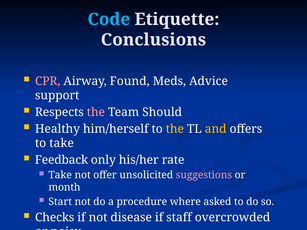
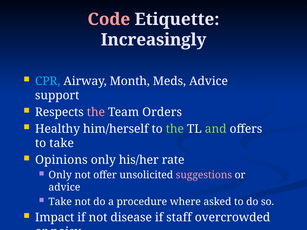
Code colour: light blue -> pink (109, 19)
Conclusions: Conclusions -> Increasingly (154, 40)
CPR colour: pink -> light blue (48, 81)
Found: Found -> Month (130, 81)
Should: Should -> Orders (162, 112)
the colour: yellow -> light green (175, 129)
and colour: yellow -> light green (216, 129)
Feedback: Feedback -> Opinions (61, 160)
Take: Take -> Only (60, 175)
month: month -> advice (64, 188)
Start: Start -> Take (60, 202)
Checks: Checks -> Impact (55, 218)
